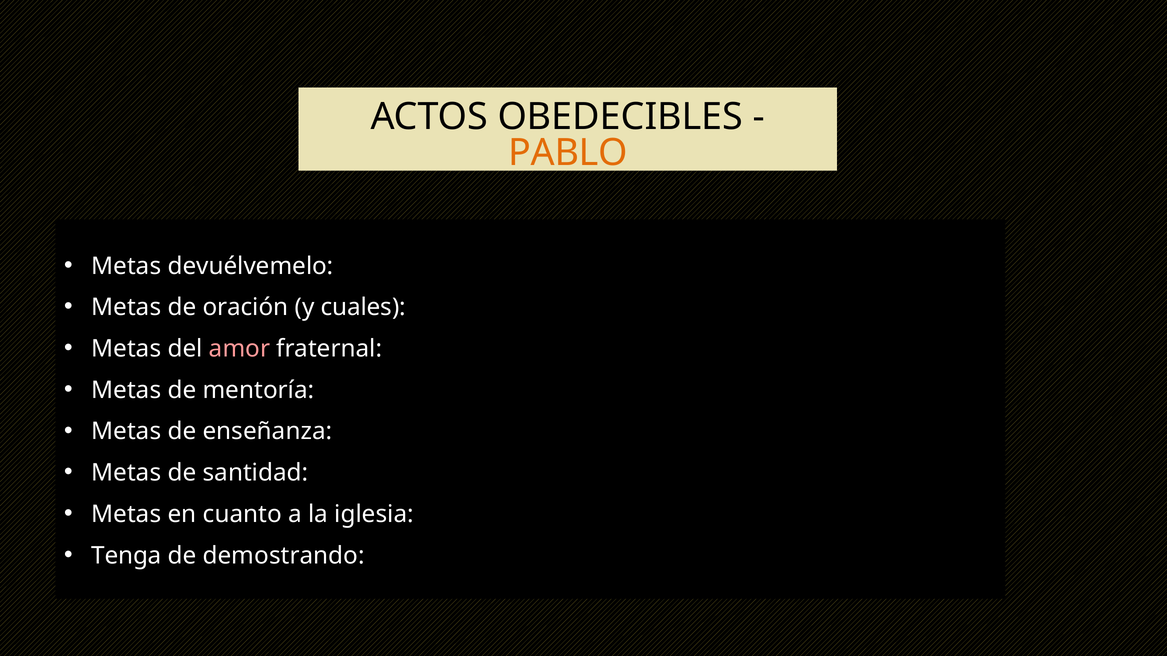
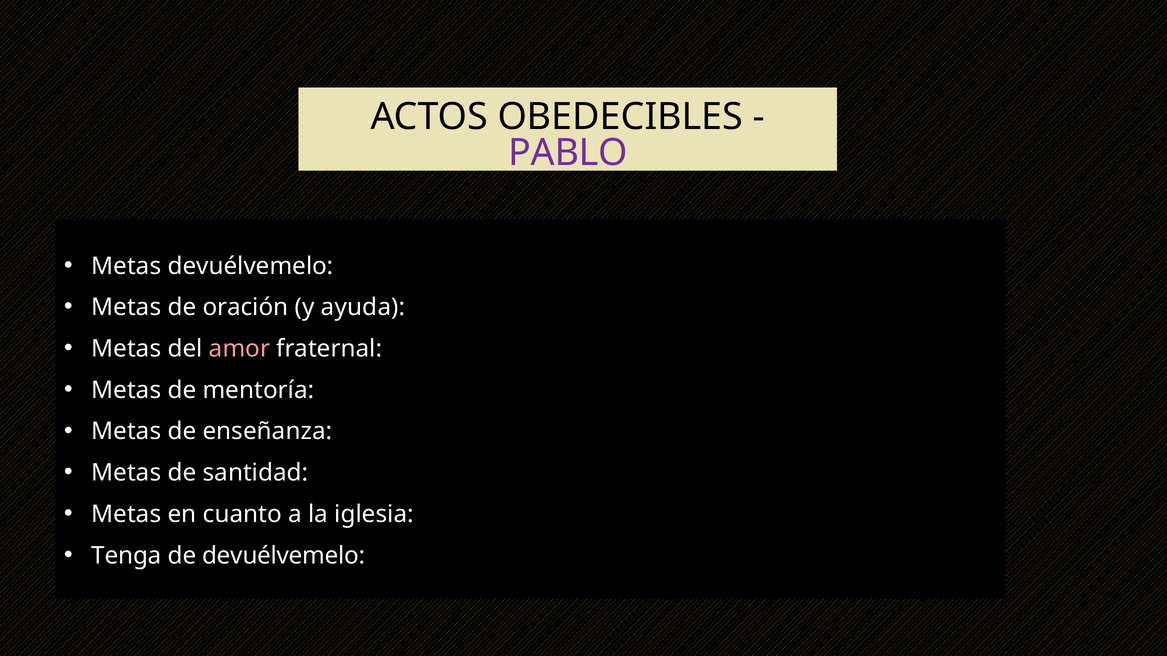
PABLO colour: orange -> purple (568, 153)
cuales: cuales -> ayuda (363, 308)
de demostrando: demostrando -> devuélvemelo (284, 556)
